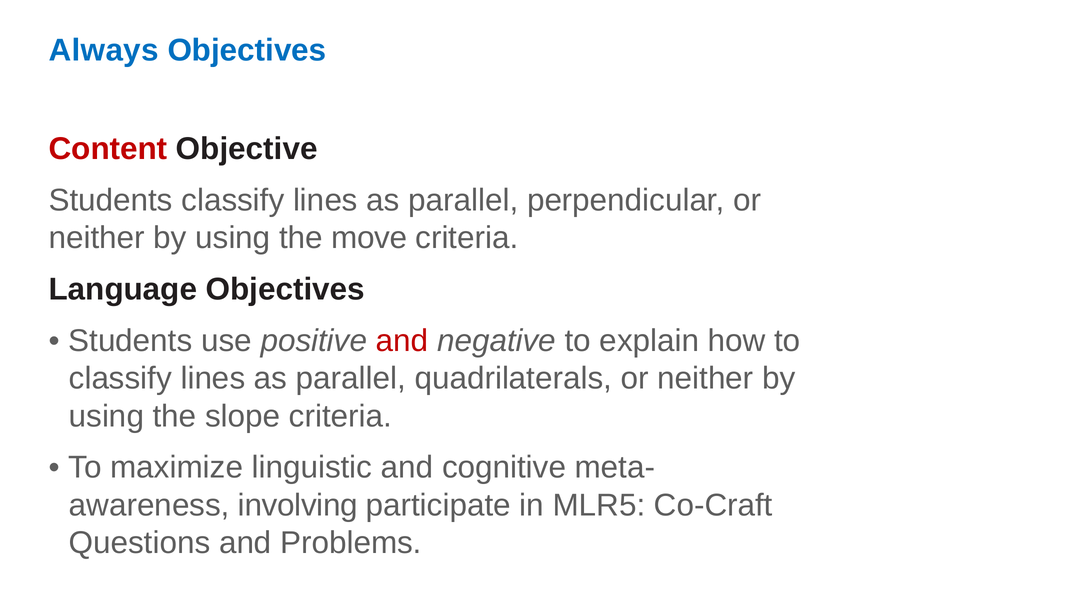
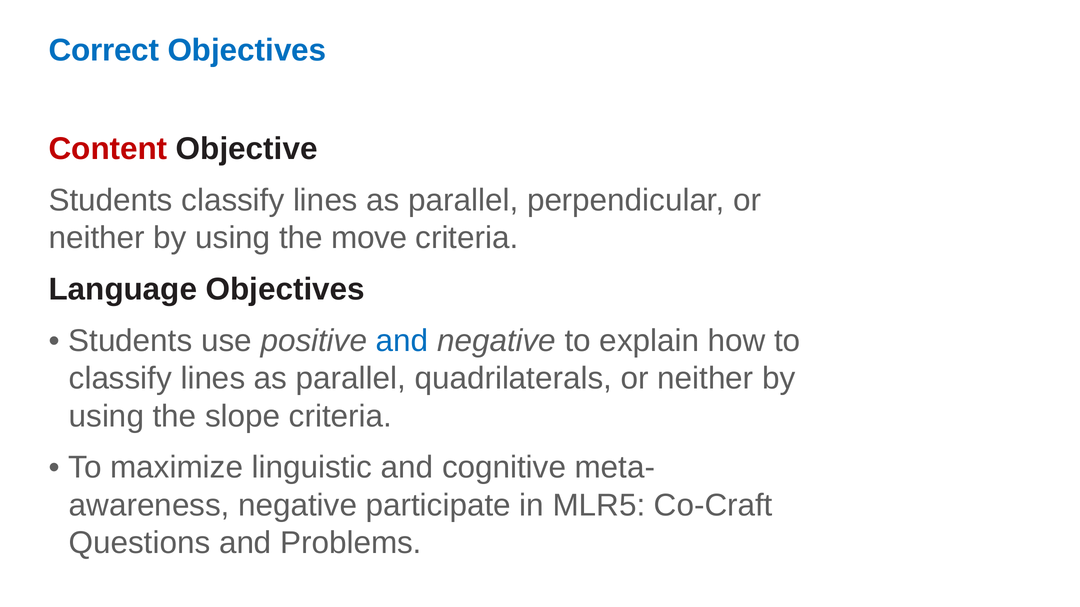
Always: Always -> Correct (104, 50)
and colour: red -> blue (402, 341)
involving: involving -> negative (298, 506)
